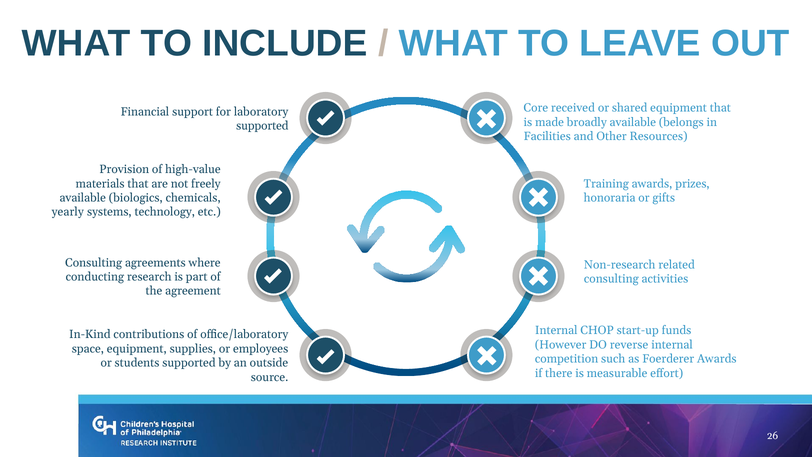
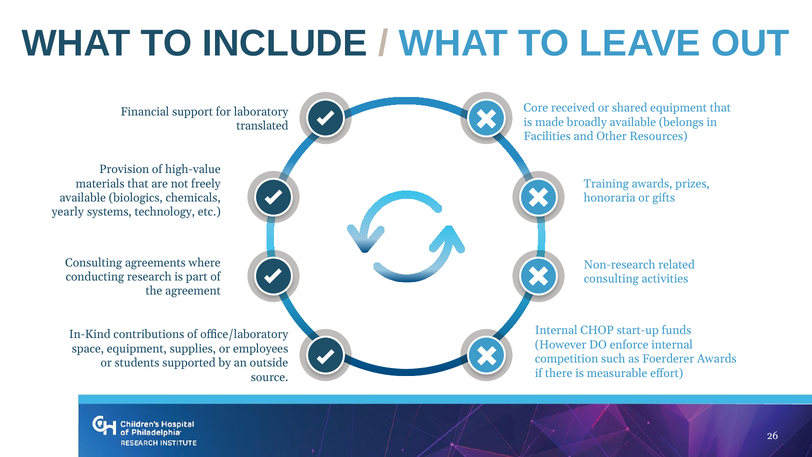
supported: supported -> translated (262, 126)
reverse: reverse -> enforce (629, 345)
